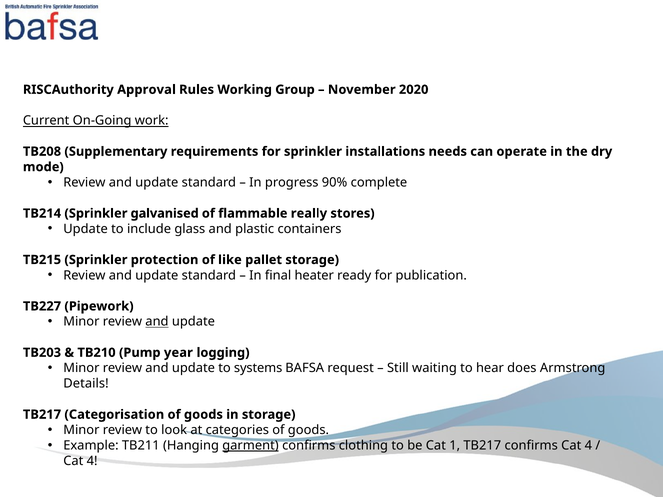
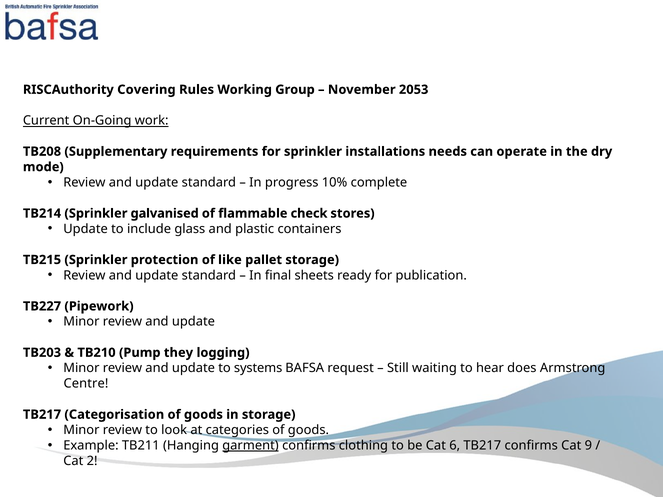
Approval: Approval -> Covering (146, 90)
2020: 2020 -> 2053 (414, 90)
90%: 90% -> 10% (335, 183)
really: really -> check (309, 213)
heater: heater -> sheets (314, 275)
and underline: present -> none (157, 322)
year: year -> they (178, 353)
Details: Details -> Centre (86, 384)
1: 1 -> 6 (455, 446)
confirms Cat 4: 4 -> 9 (588, 446)
4: 4 -> 2 (92, 461)
